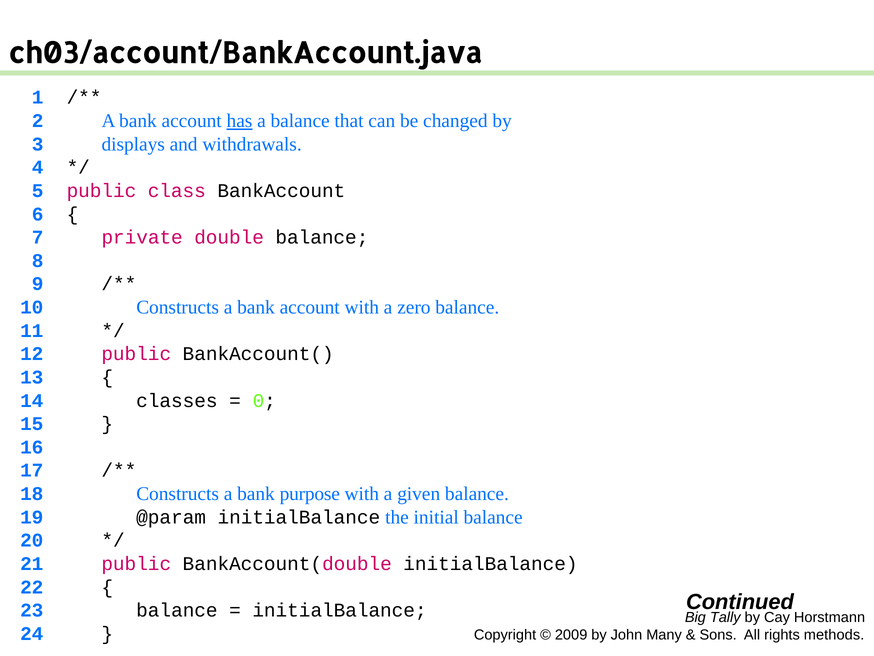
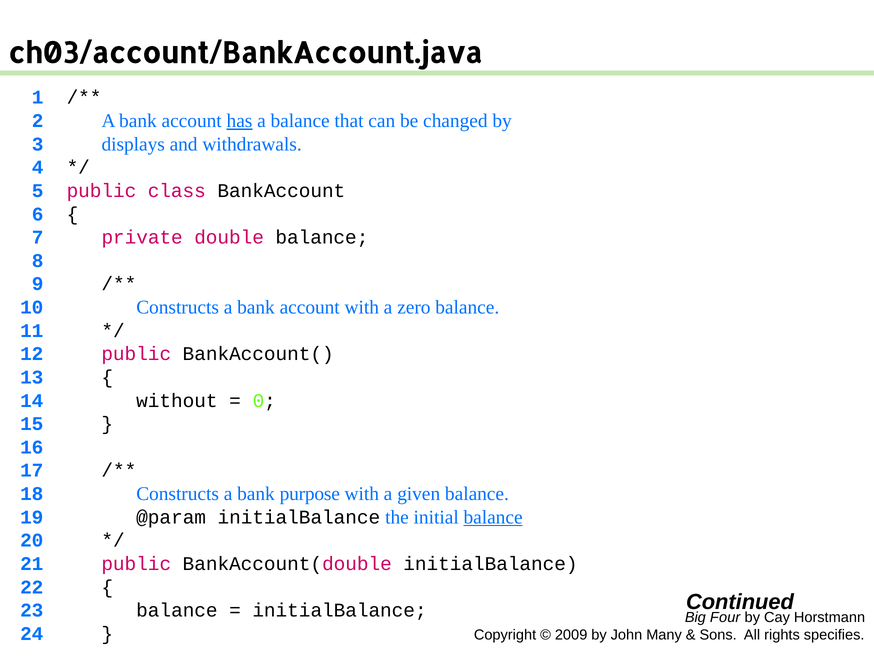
classes: classes -> without (177, 400)
balance underline: none -> present (493, 517)
Tally: Tally -> Four (725, 617)
methods: methods -> specifies (834, 634)
